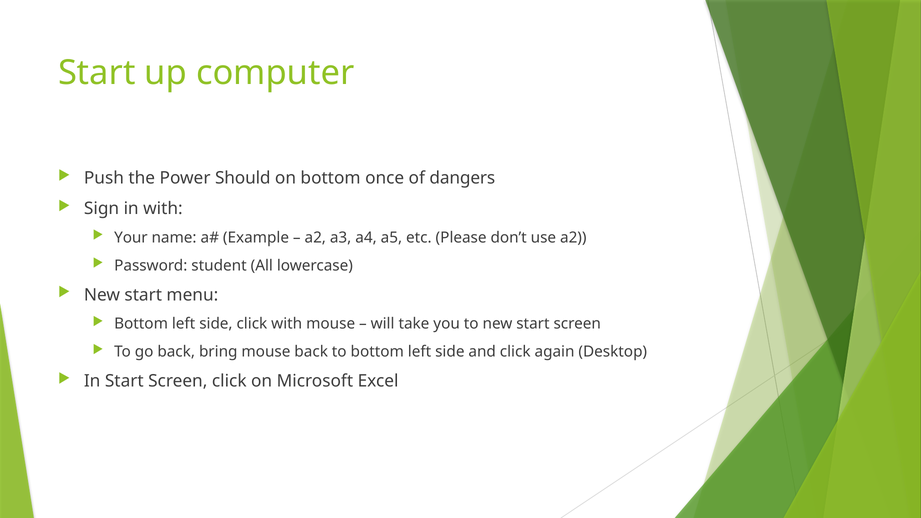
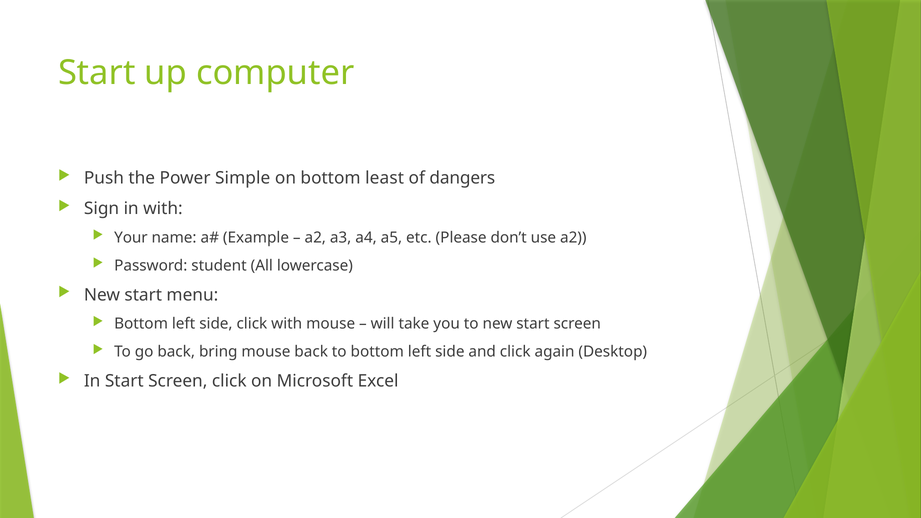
Should: Should -> Simple (243, 178)
once: once -> least (385, 178)
